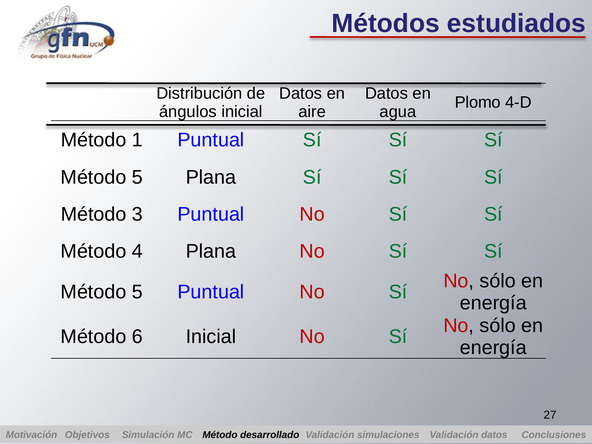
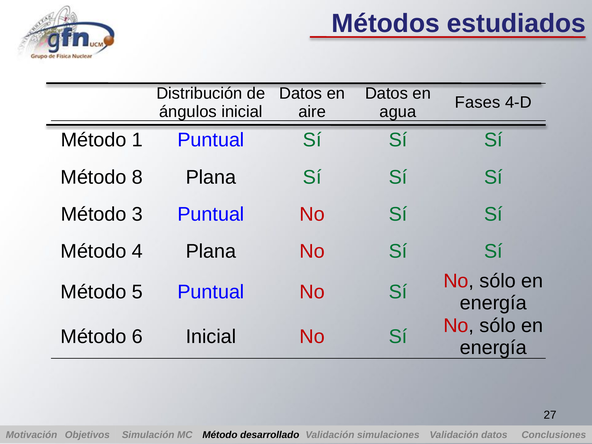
Plomo: Plomo -> Fases (478, 103)
5: 5 -> 8 (137, 177)
